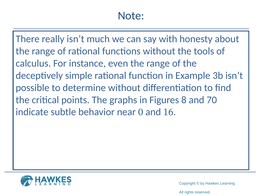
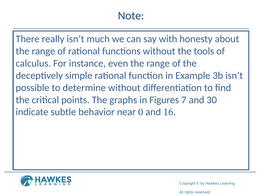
8: 8 -> 7 (184, 100)
70: 70 -> 30 (212, 100)
